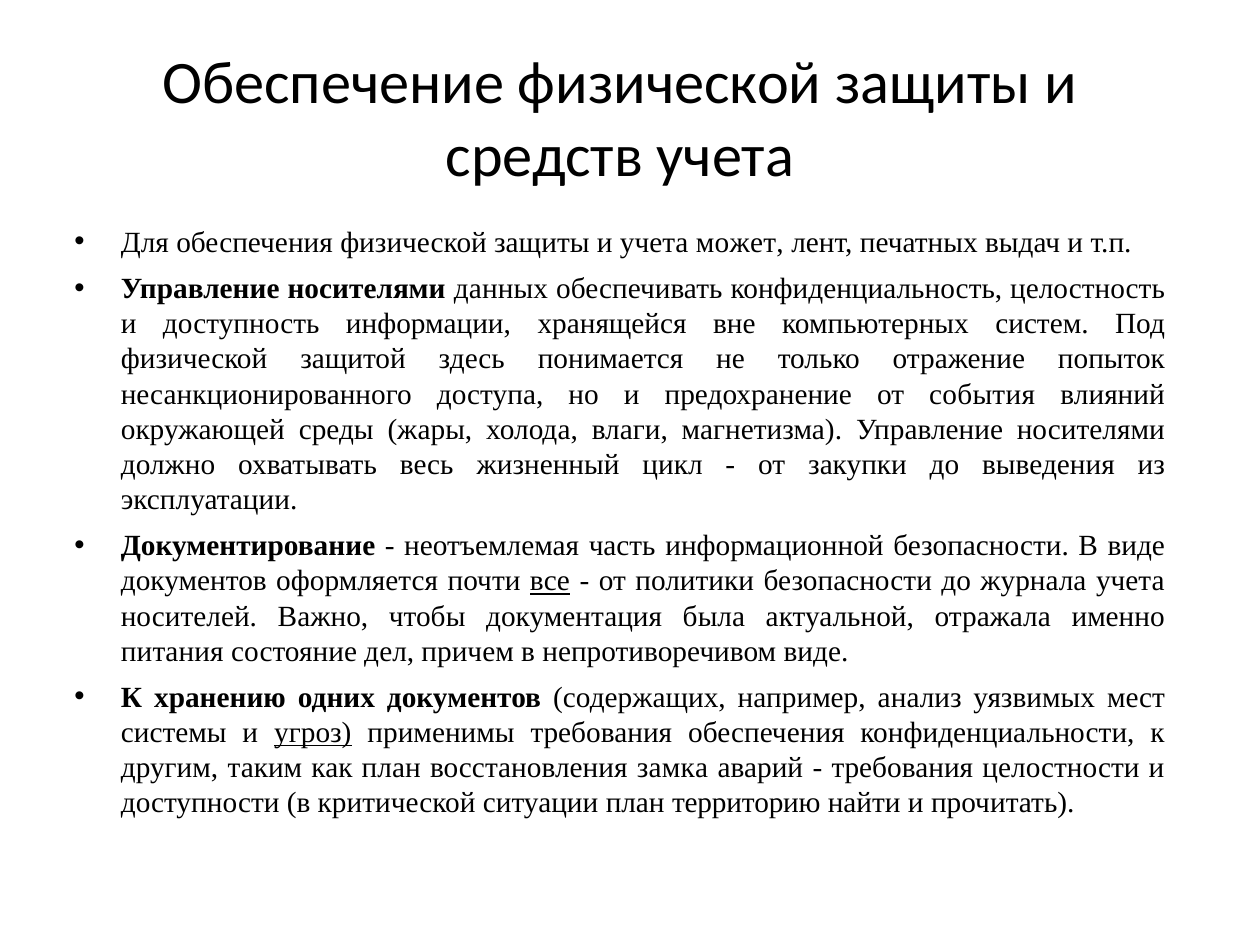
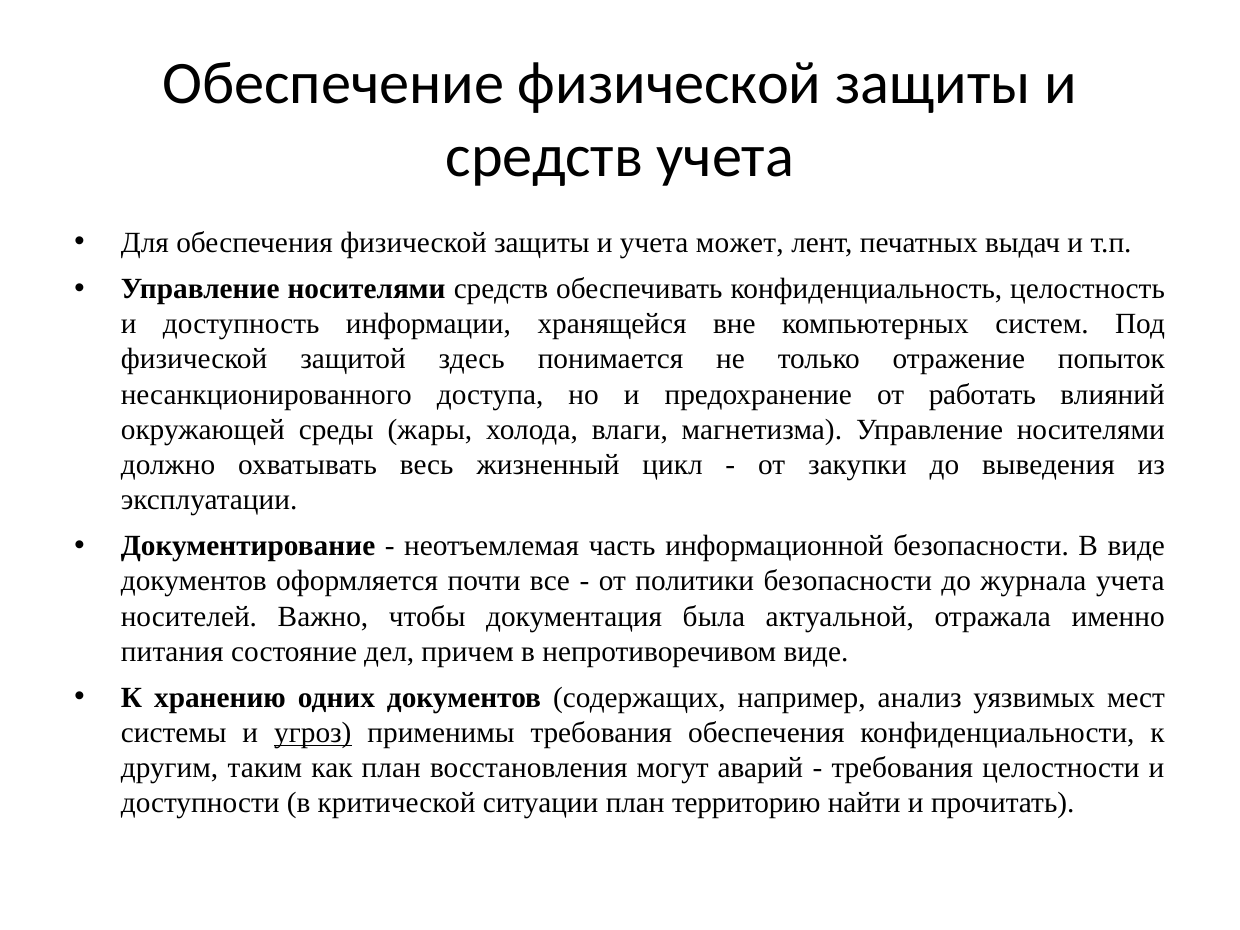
носителями данных: данных -> средств (501, 289)
события: события -> работать (982, 394)
все underline: present -> none (550, 581)
замка: замка -> могут (673, 768)
